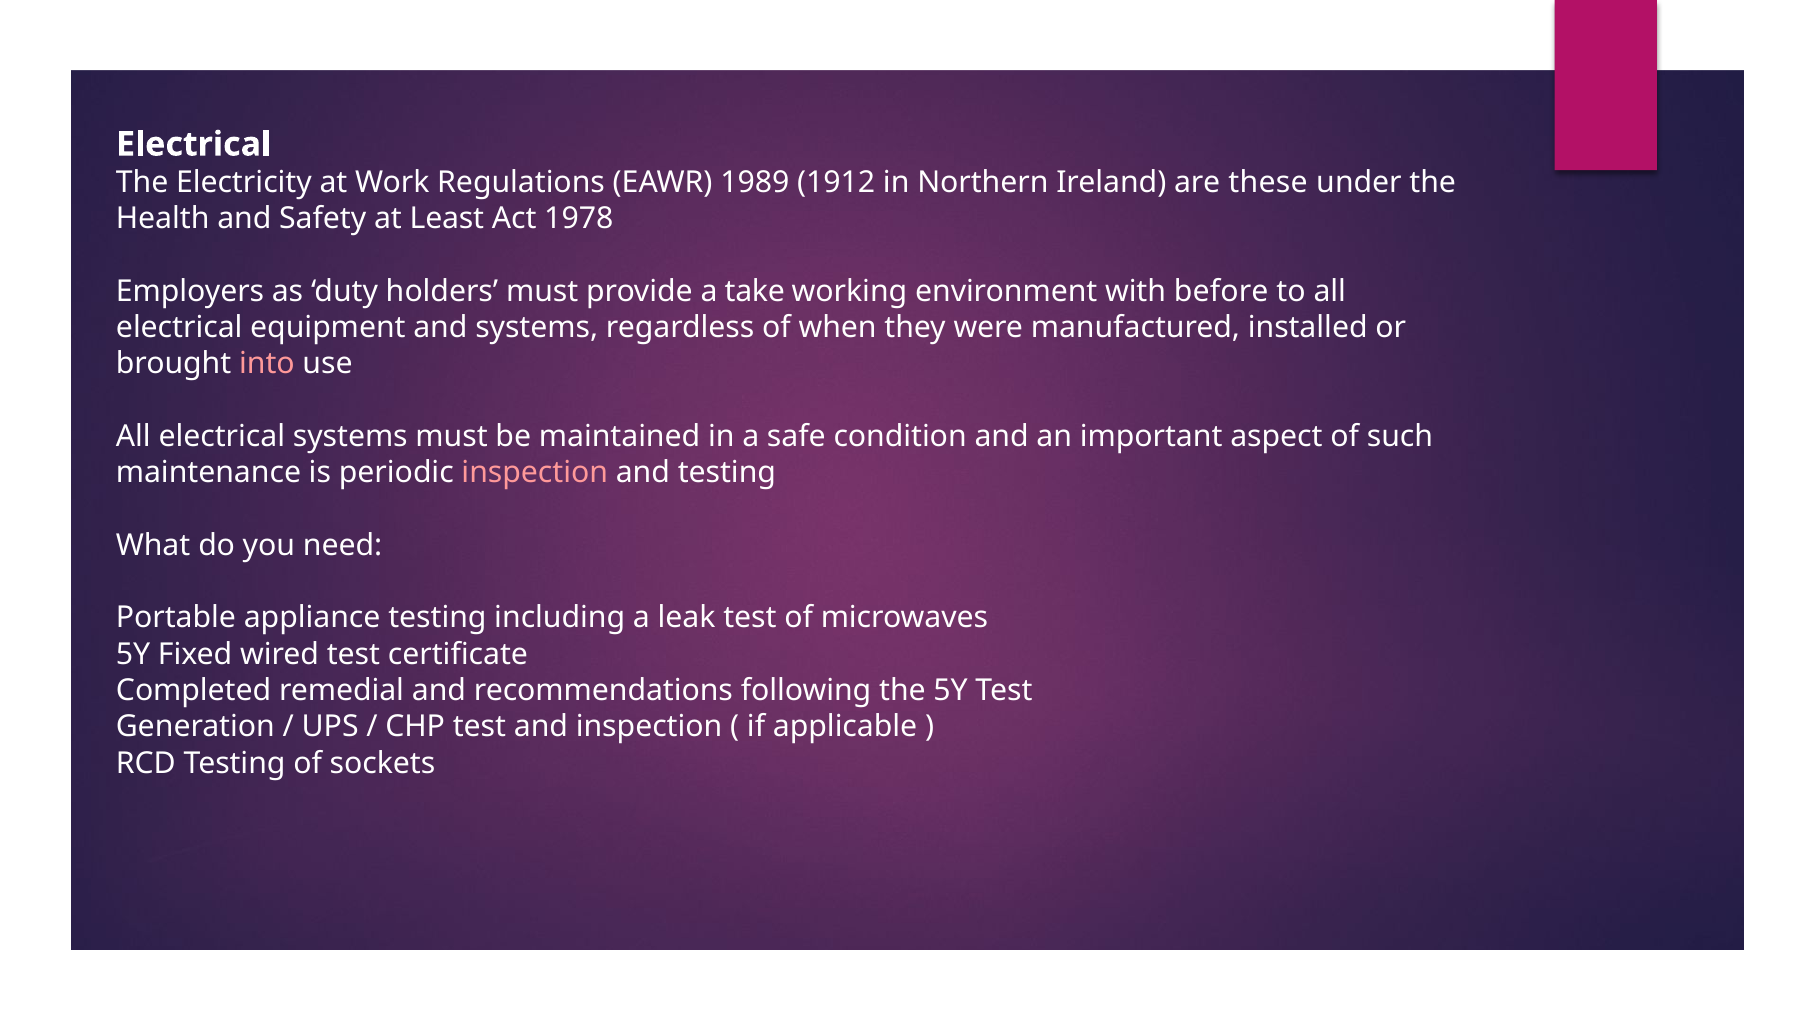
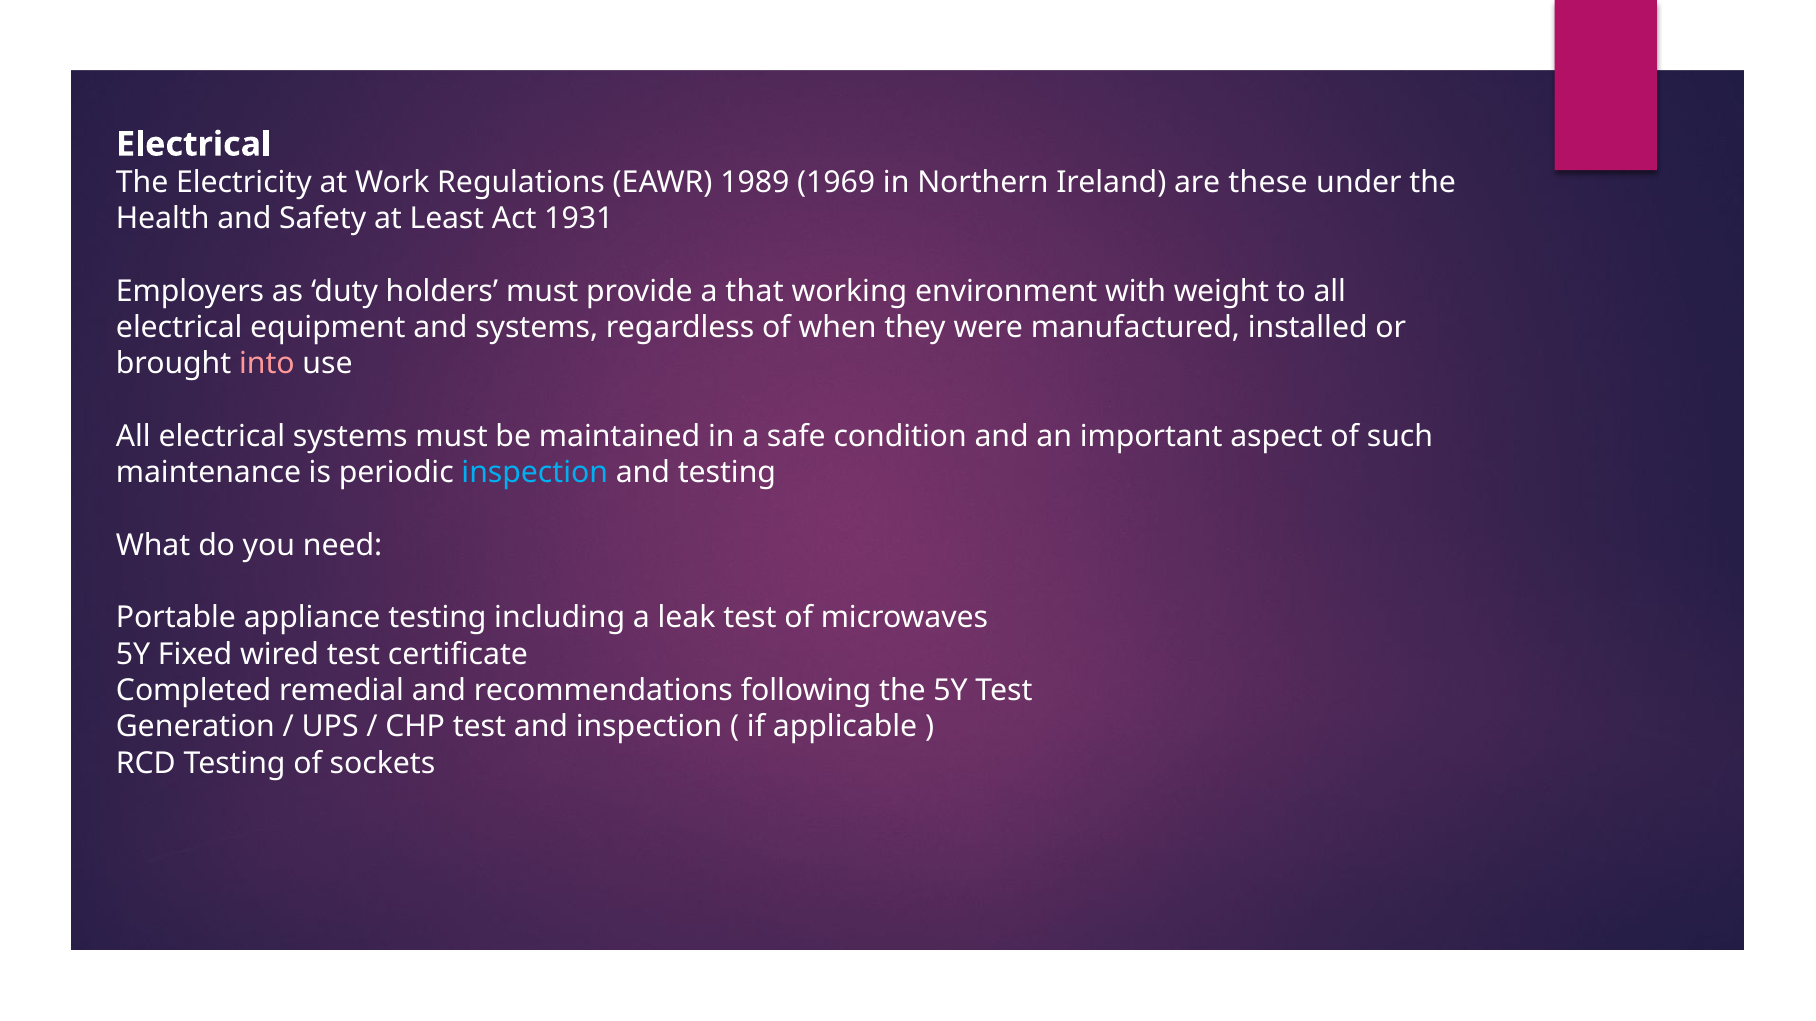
1912: 1912 -> 1969 (836, 183)
1978: 1978 -> 1931 (579, 219)
take: take -> that (755, 292)
before: before -> weight (1221, 292)
inspection colour: pink -> light blue (535, 473)
